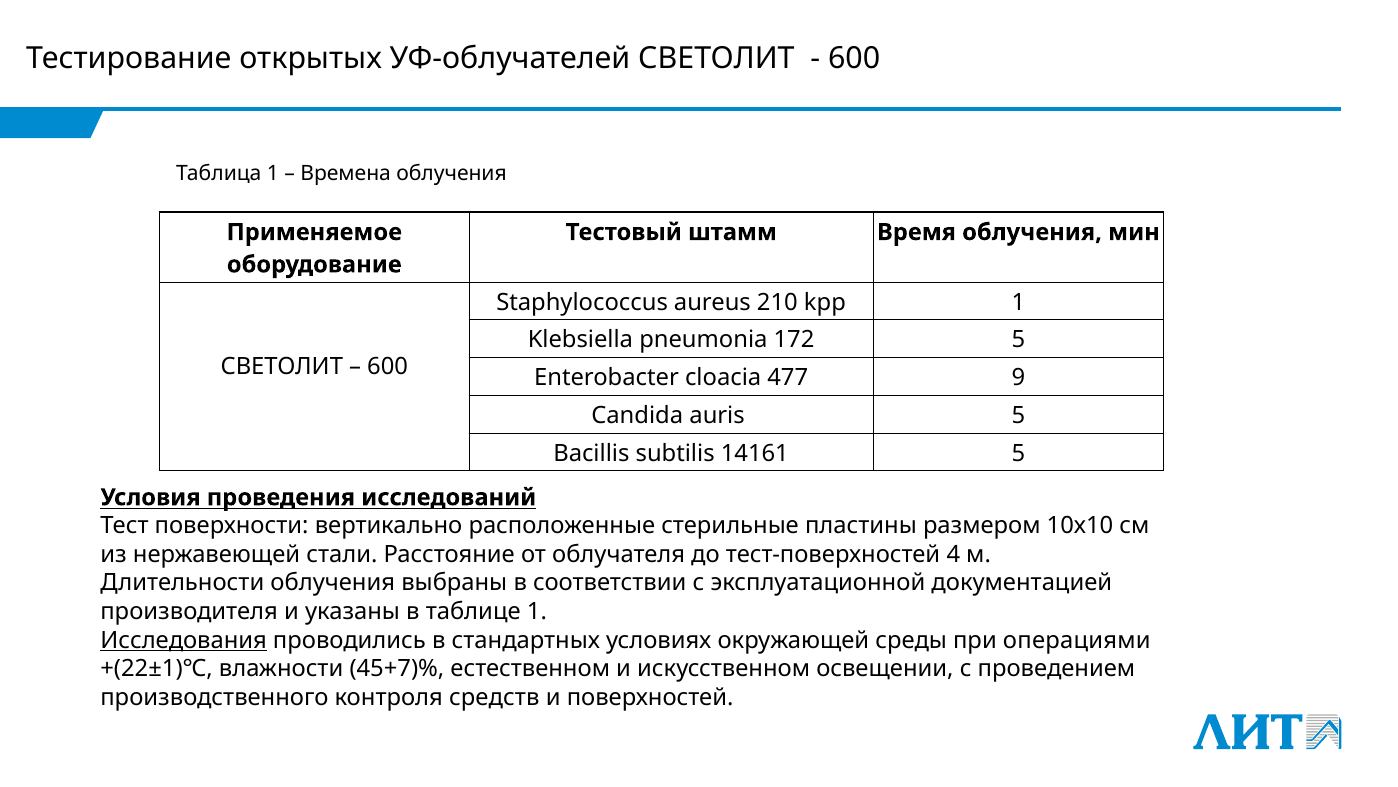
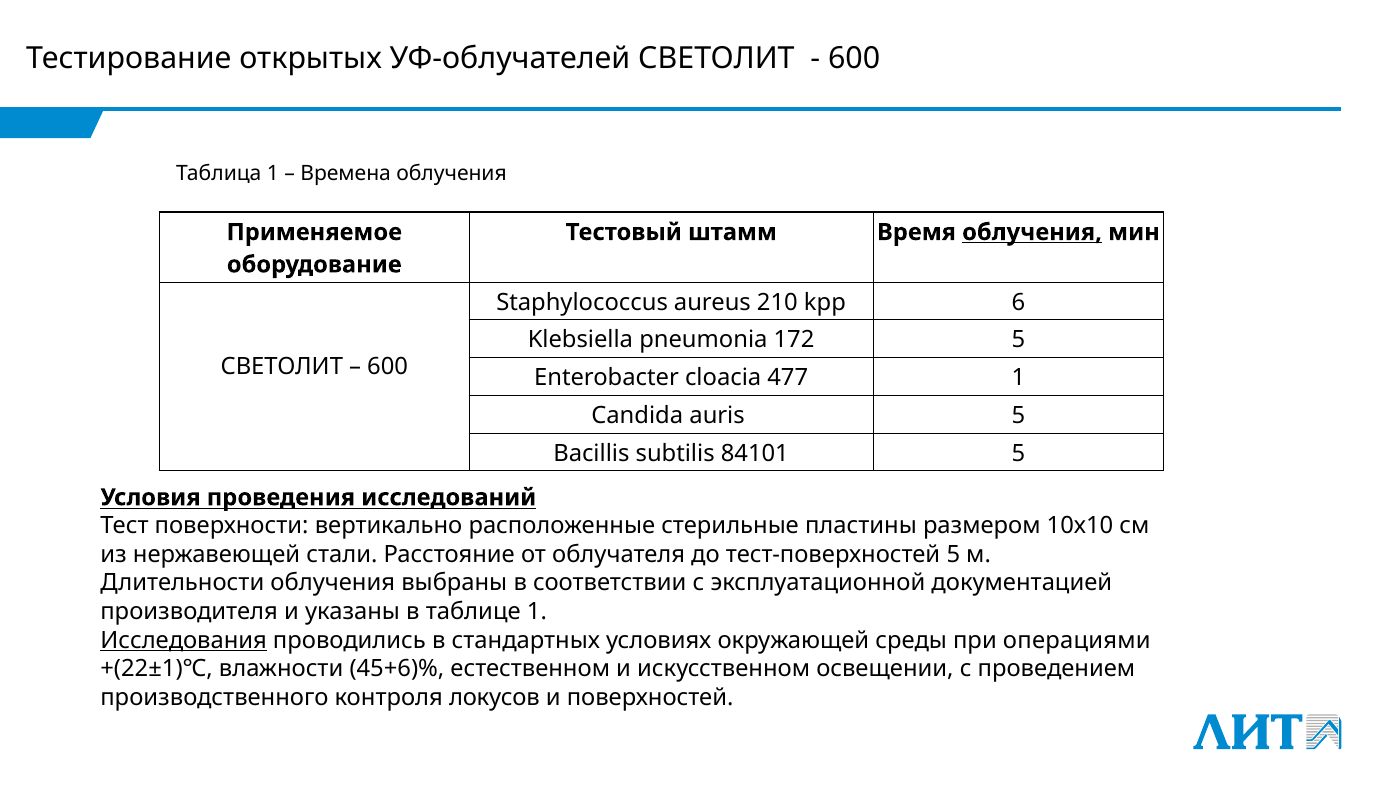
облучения underline: none -> present (1032, 232)
kpp 1: 1 -> 6 (1019, 302)
477 9: 9 -> 1 (1019, 378)
14161: 14161 -> 84101 (755, 453)
тест-поверхностей 4: 4 -> 5 (953, 555)
45+7)%: 45+7)% -> 45+6)% (397, 669)
средств: средств -> локусов (494, 697)
